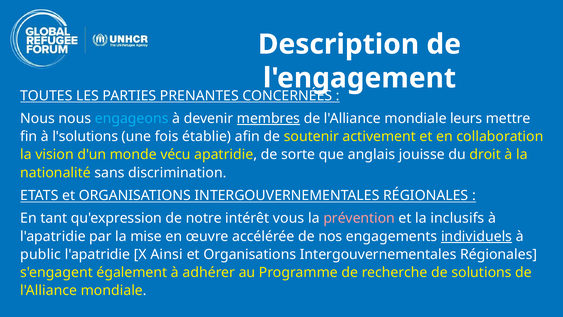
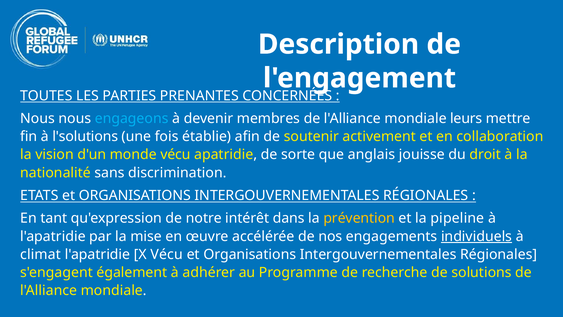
membres underline: present -> none (268, 118)
vous: vous -> dans (289, 218)
prévention colour: pink -> yellow (359, 218)
inclusifs: inclusifs -> pipeline (457, 218)
public: public -> climat (41, 254)
X Ainsi: Ainsi -> Vécu (167, 254)
